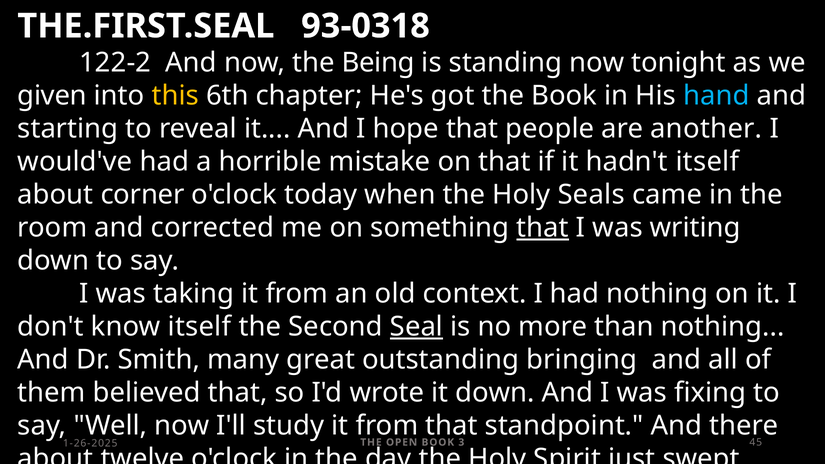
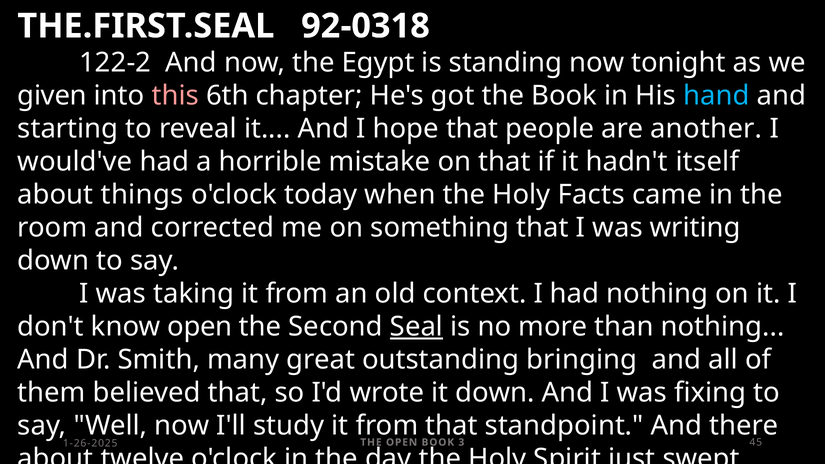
93-0318: 93-0318 -> 92-0318 (365, 26)
the Being: Being -> Egypt (378, 63)
this colour: yellow -> pink (175, 96)
corner: corner -> things (142, 195)
Seals: Seals -> Facts (591, 195)
that underline: present -> none (543, 228)
know itself: itself -> open (200, 327)
